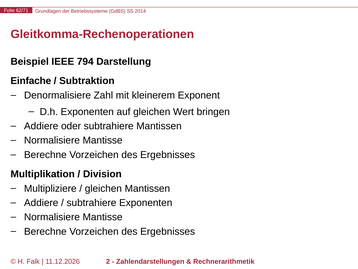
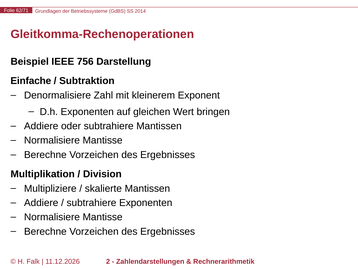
794: 794 -> 756 (85, 61)
gleichen: gleichen -> skalierte (103, 188)
